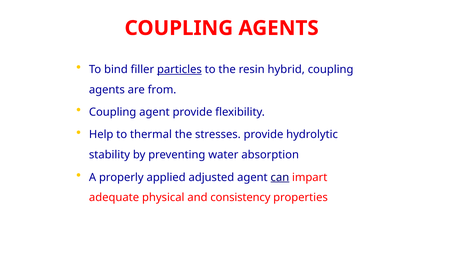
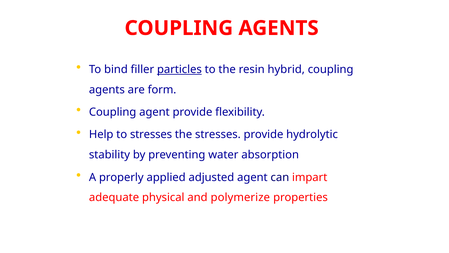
from: from -> form (162, 89)
to thermal: thermal -> stresses (151, 134)
can underline: present -> none (280, 177)
consistency: consistency -> polymerize (240, 197)
